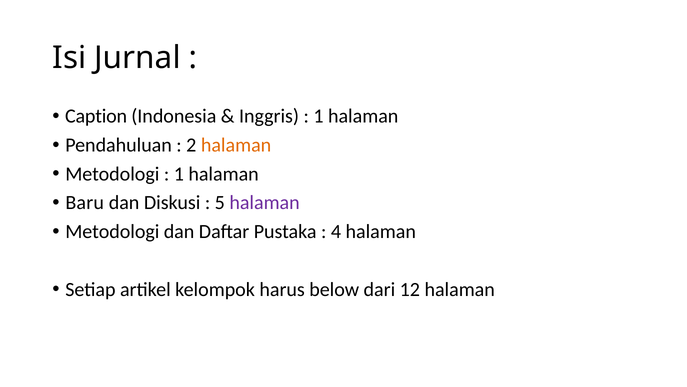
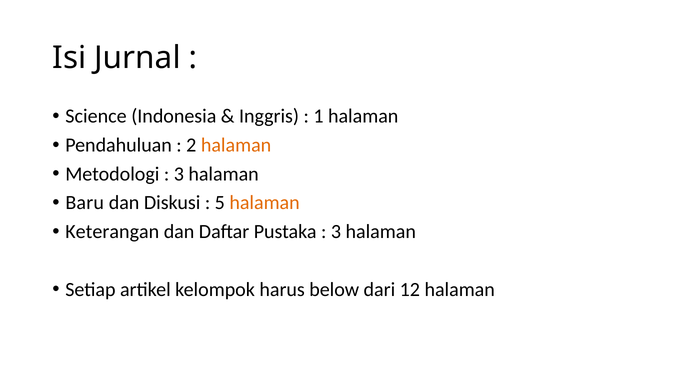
Caption: Caption -> Science (96, 116)
1: 1 -> 3 (179, 174)
halaman colour: purple -> orange (265, 203)
Metodologi: Metodologi -> Keterangan (112, 231)
4: 4 -> 3 (336, 231)
